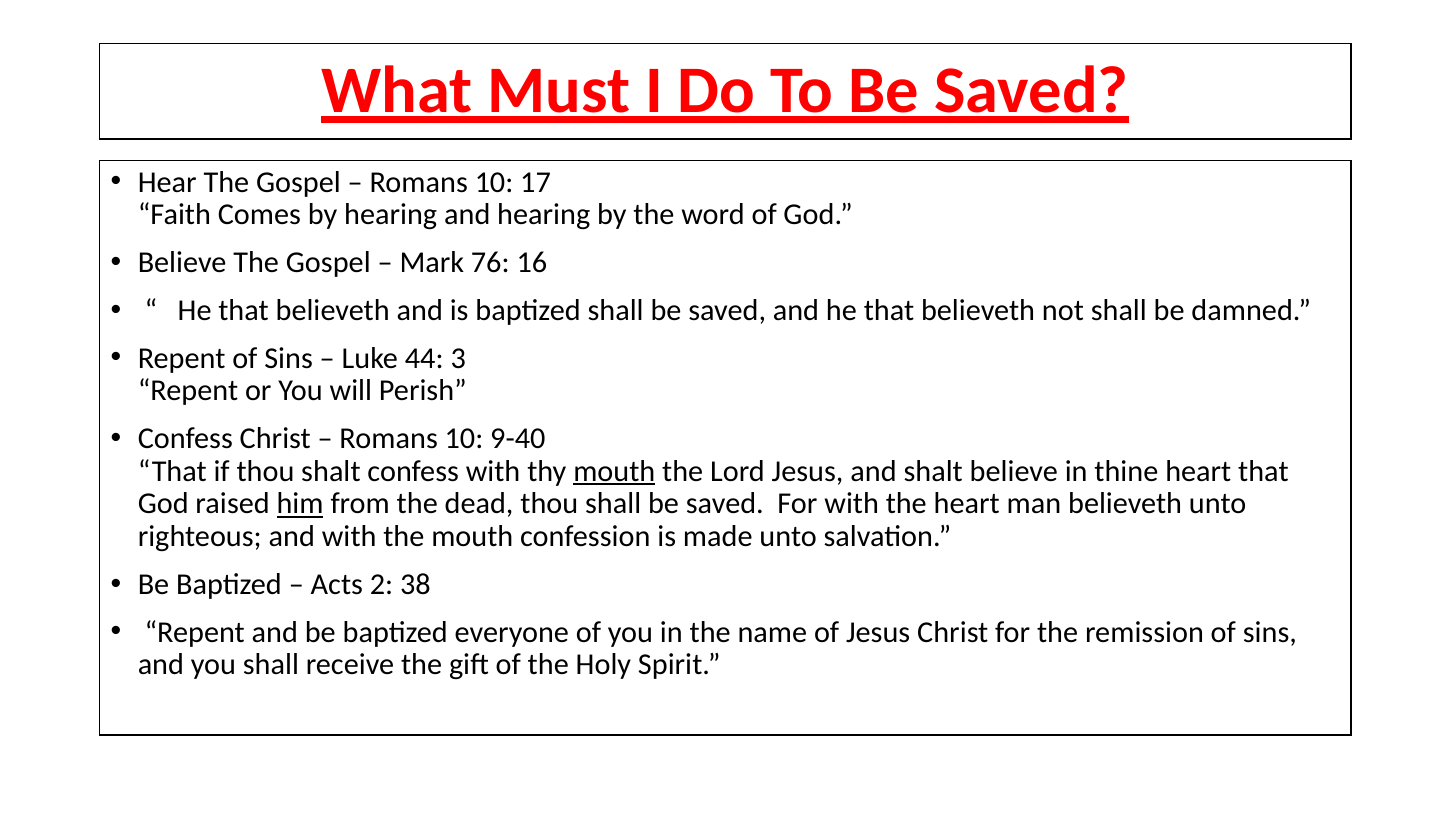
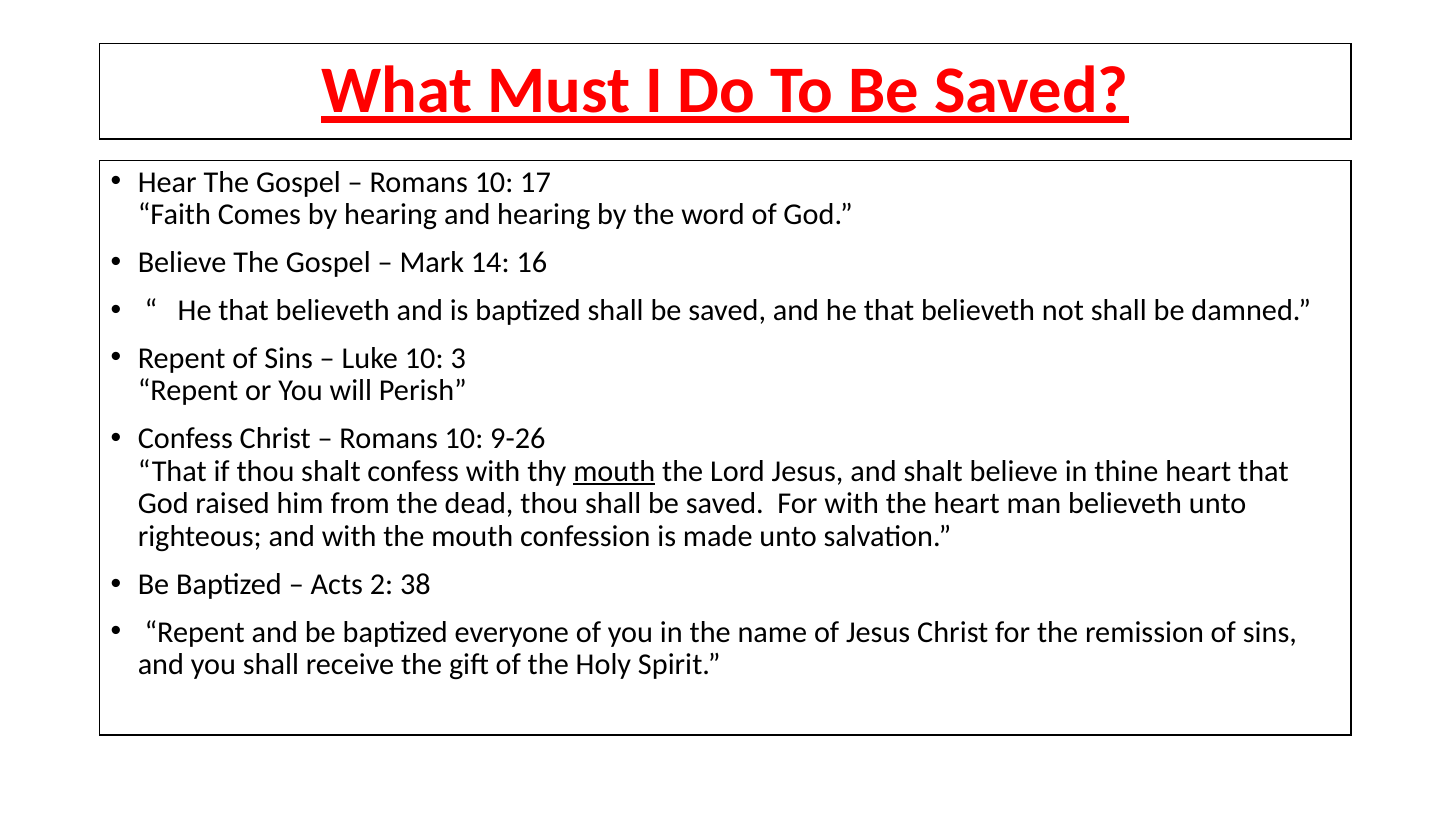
76: 76 -> 14 (490, 263)
Luke 44: 44 -> 10 (424, 358)
9-40: 9-40 -> 9-26 (518, 439)
him underline: present -> none (300, 504)
